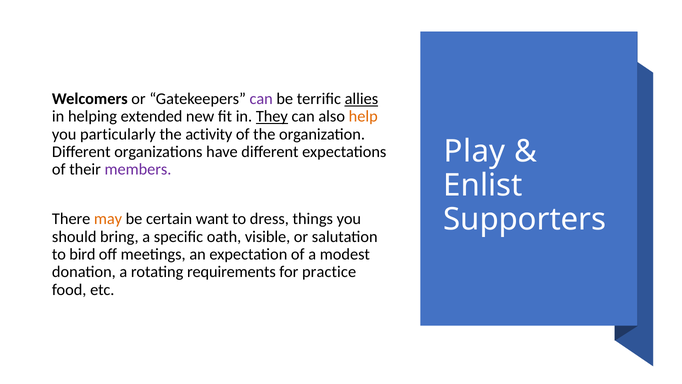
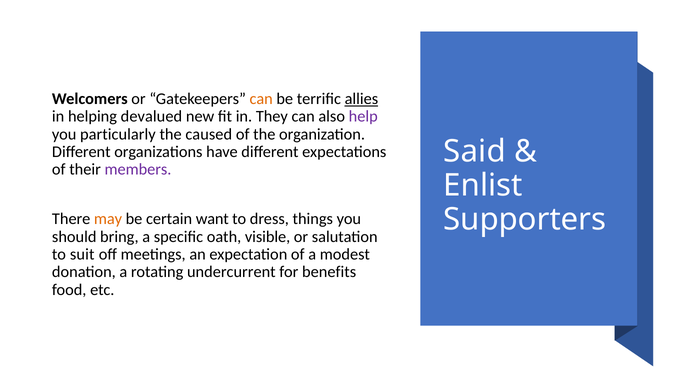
can colour: purple -> orange (261, 99)
extended: extended -> devalued (151, 116)
They underline: present -> none (272, 116)
help colour: orange -> purple (363, 116)
activity: activity -> caused (209, 134)
Play: Play -> Said (475, 152)
bird: bird -> suit (82, 254)
requirements: requirements -> undercurrent (231, 272)
practice: practice -> benefits (329, 272)
